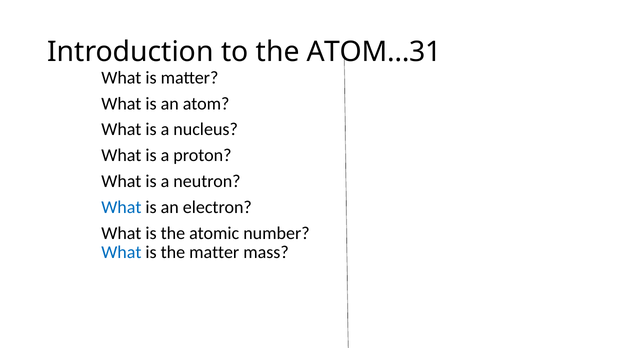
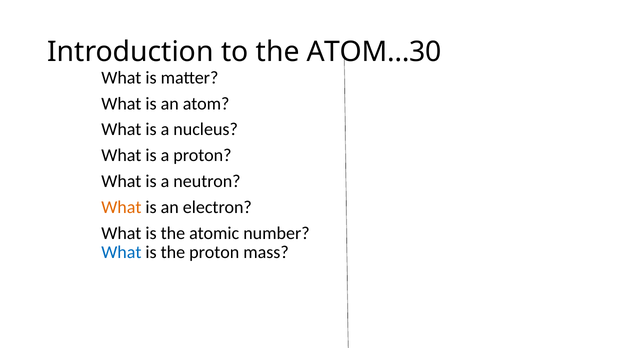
ATOM…31: ATOM…31 -> ATOM…30 (374, 52)
What colour: blue -> orange (121, 207)
the matter: matter -> proton (214, 253)
